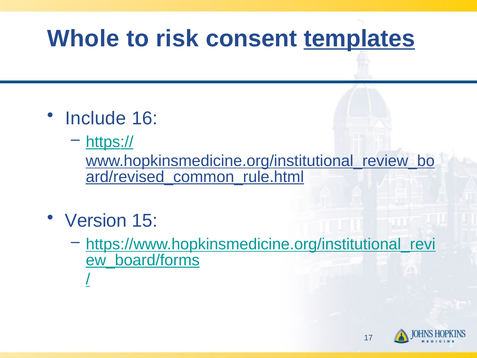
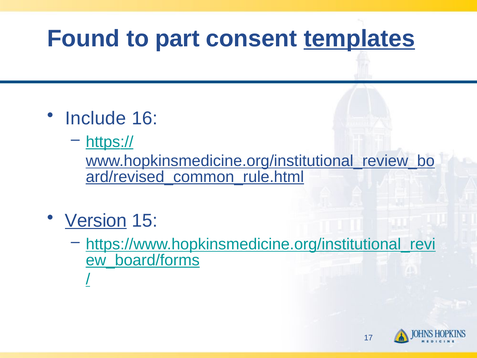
Whole: Whole -> Found (83, 39)
risk: risk -> part (177, 39)
Version underline: none -> present (96, 220)
